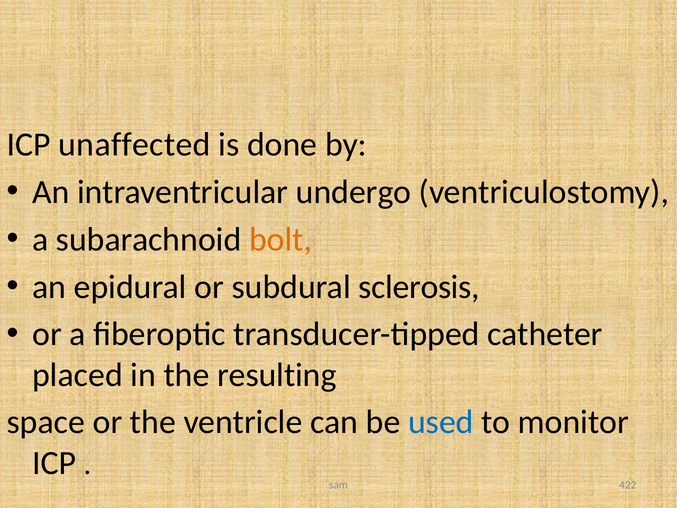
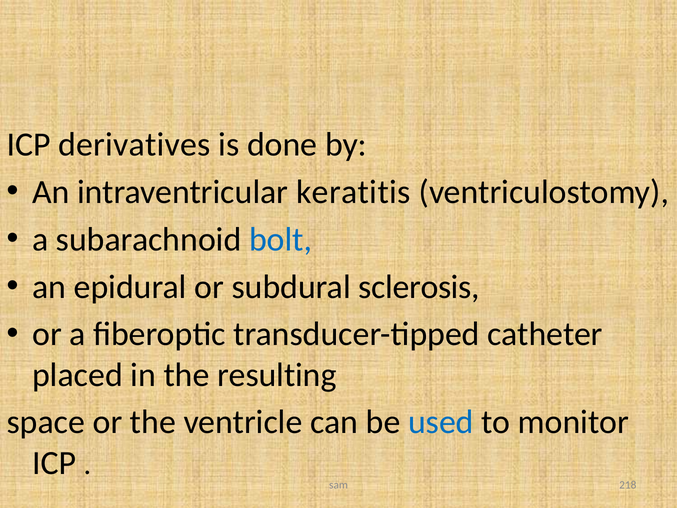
unaffected: unaffected -> derivatives (134, 145)
undergo: undergo -> keratitis (353, 192)
bolt colour: orange -> blue (281, 239)
422: 422 -> 218 (628, 485)
